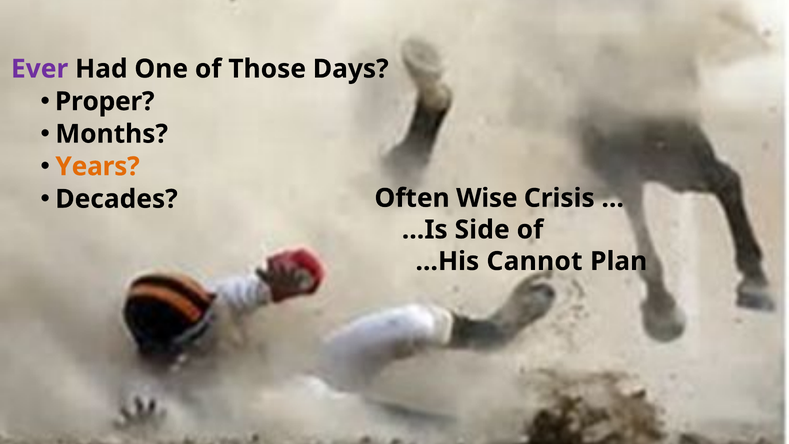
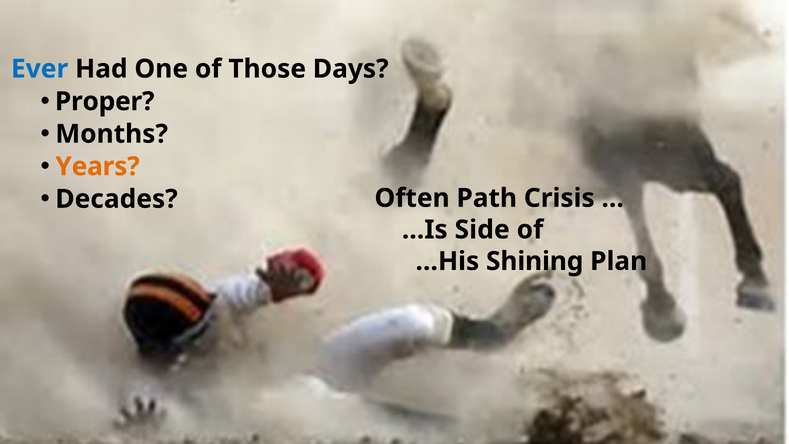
Ever colour: purple -> blue (40, 69)
Wise: Wise -> Path (487, 198)
Cannot: Cannot -> Shining (535, 261)
